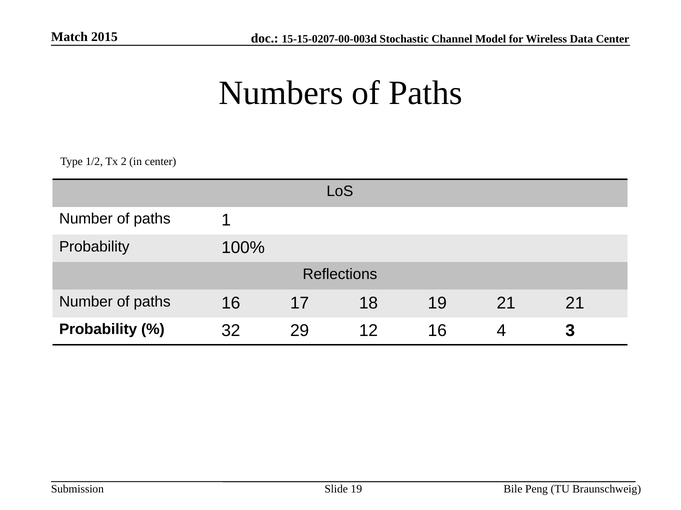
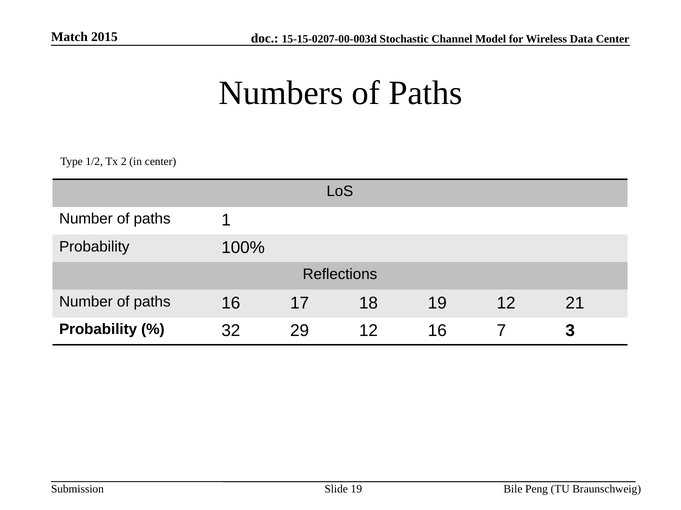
19 21: 21 -> 12 (506, 303)
4: 4 -> 7 (501, 331)
